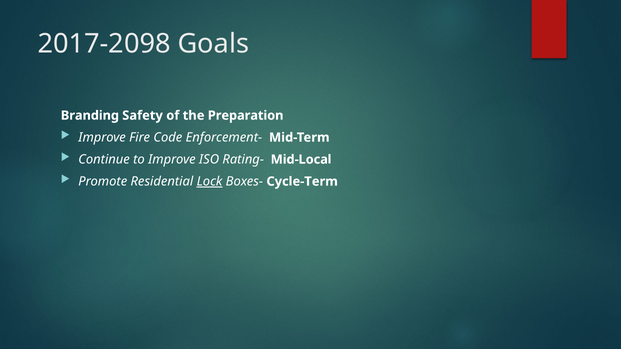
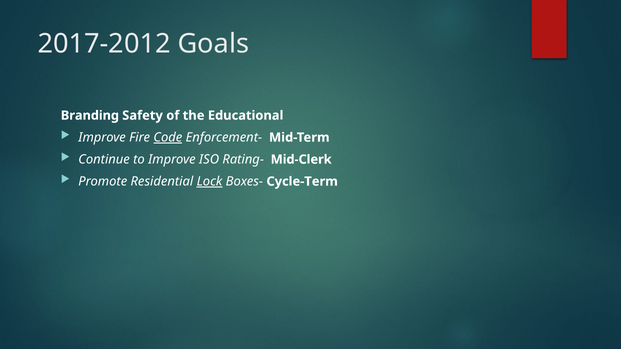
2017-2098: 2017-2098 -> 2017-2012 (104, 44)
Preparation: Preparation -> Educational (246, 116)
Code underline: none -> present (168, 138)
Mid-Local: Mid-Local -> Mid-Clerk (301, 160)
